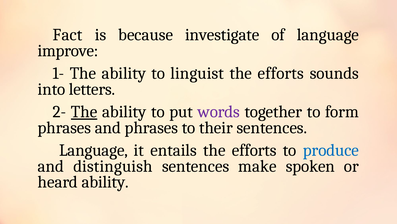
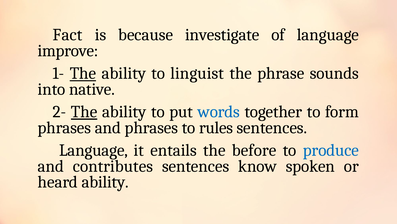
The underline: none -> present (83, 73)
efforts: efforts -> phrase (281, 73)
letters: letters -> native (92, 89)
words colour: purple -> blue (219, 111)
their: their -> rules (216, 127)
entails the efforts: efforts -> before (254, 150)
distinguish: distinguish -> contributes (113, 166)
make: make -> know (257, 166)
